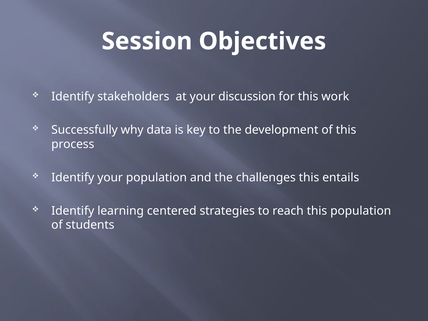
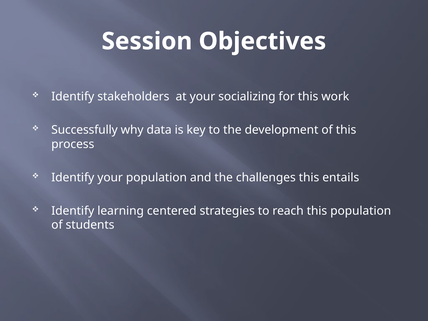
discussion: discussion -> socializing (247, 97)
